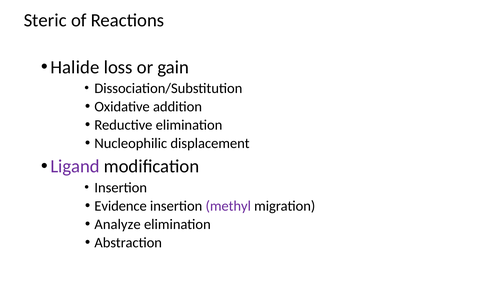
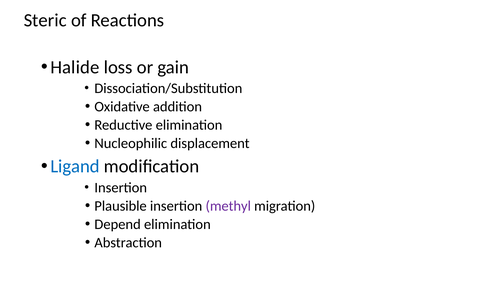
Ligand colour: purple -> blue (75, 166)
Evidence: Evidence -> Plausible (121, 206)
Analyze: Analyze -> Depend (118, 224)
